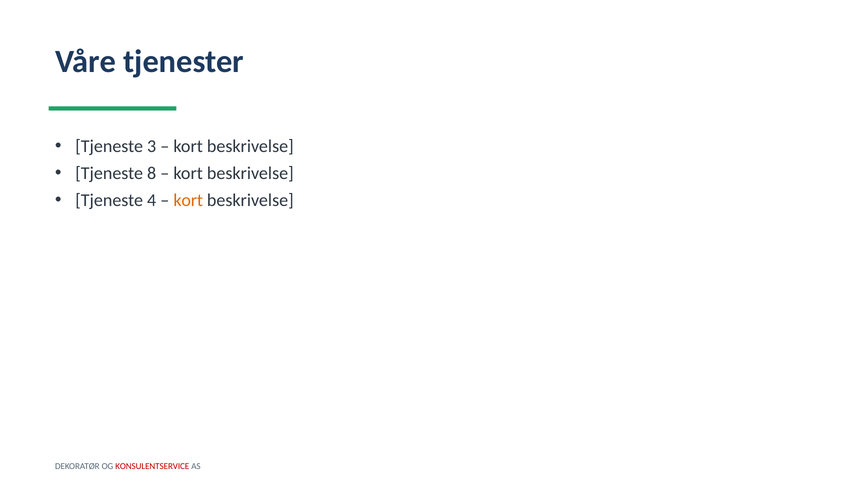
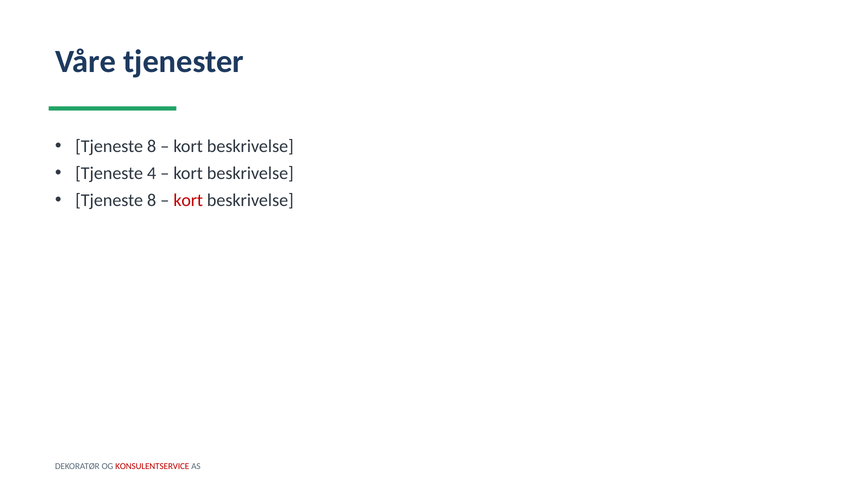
3: 3 -> 8 (152, 147)
8: 8 -> 4 (152, 174)
4: 4 -> 8 (152, 201)
kort colour: orange -> red (188, 201)
